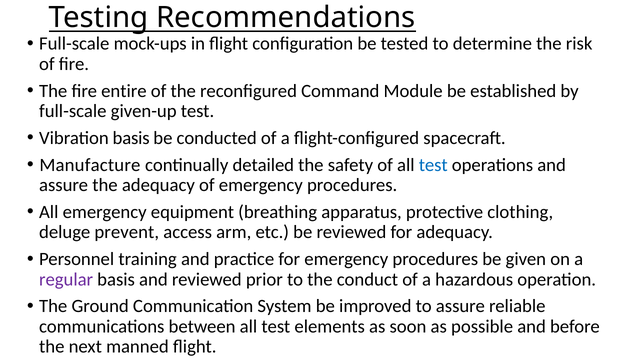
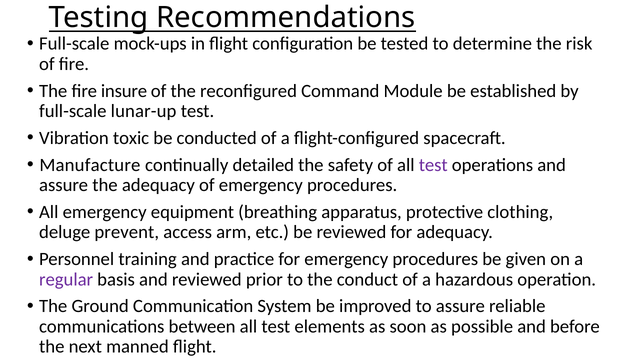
entire: entire -> insure (124, 91)
given-up: given-up -> lunar-up (144, 111)
Vibration basis: basis -> toxic (131, 138)
test colour: blue -> purple (433, 165)
